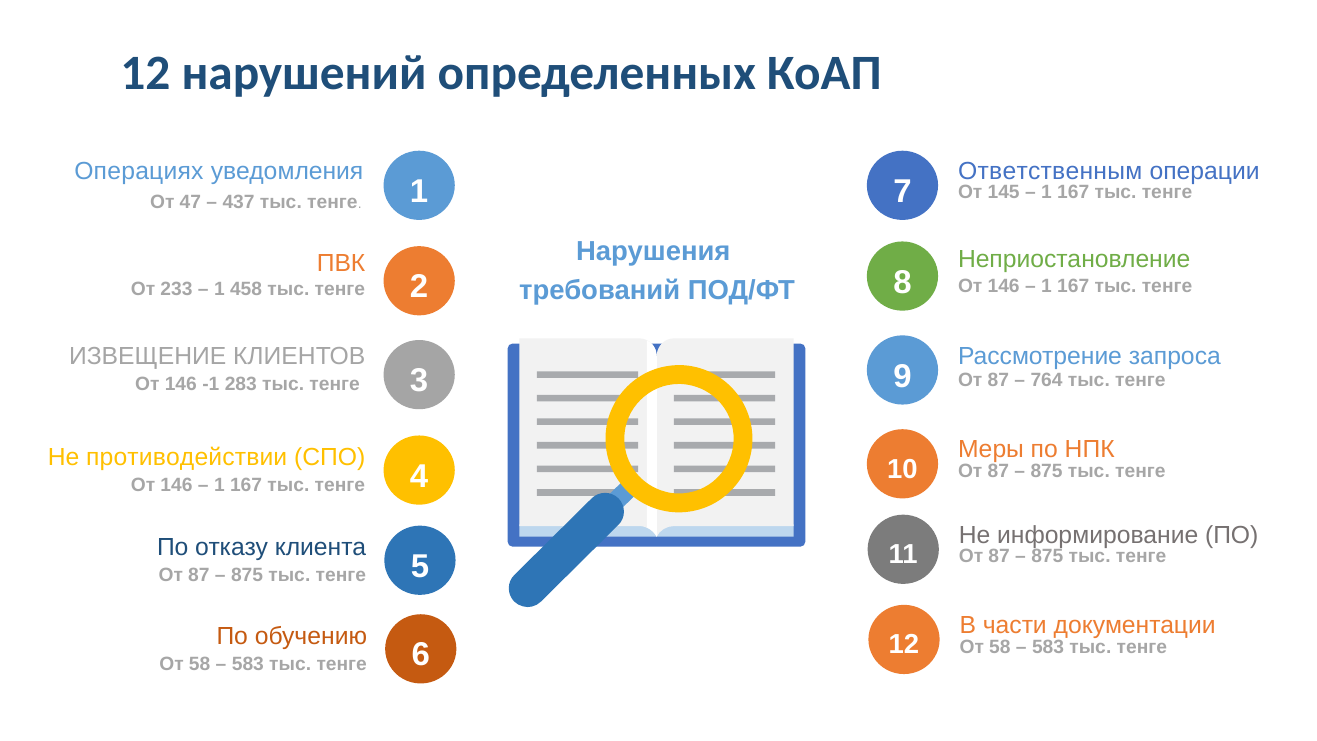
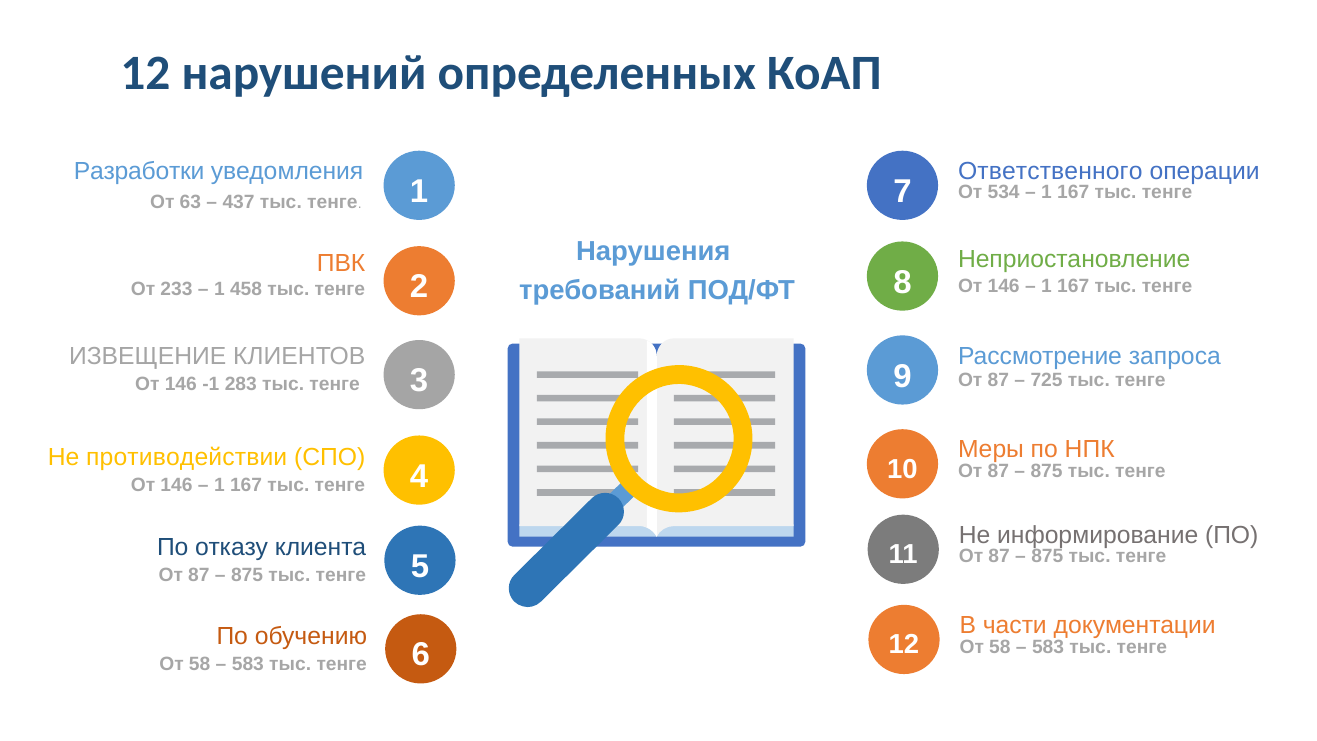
Операциях: Операциях -> Разработки (139, 171)
Ответственным: Ответственным -> Ответственного (1050, 171)
145: 145 -> 534 (1004, 193)
47: 47 -> 63 (190, 202)
764: 764 -> 725 (1047, 380)
